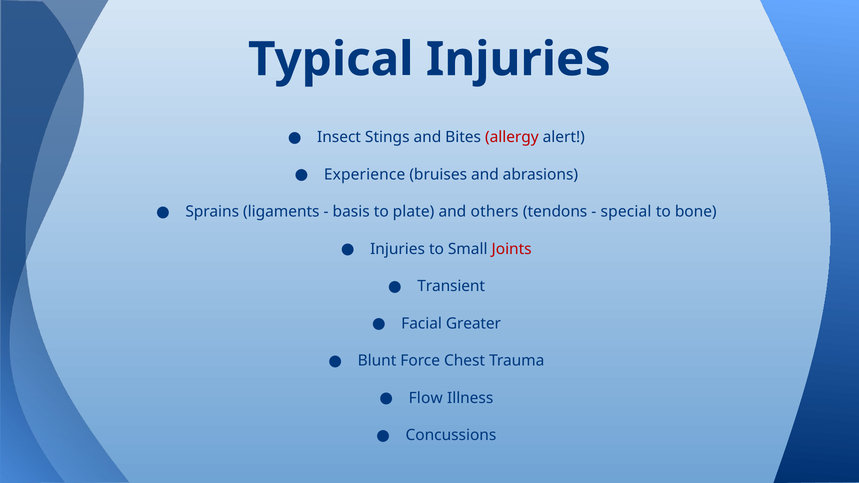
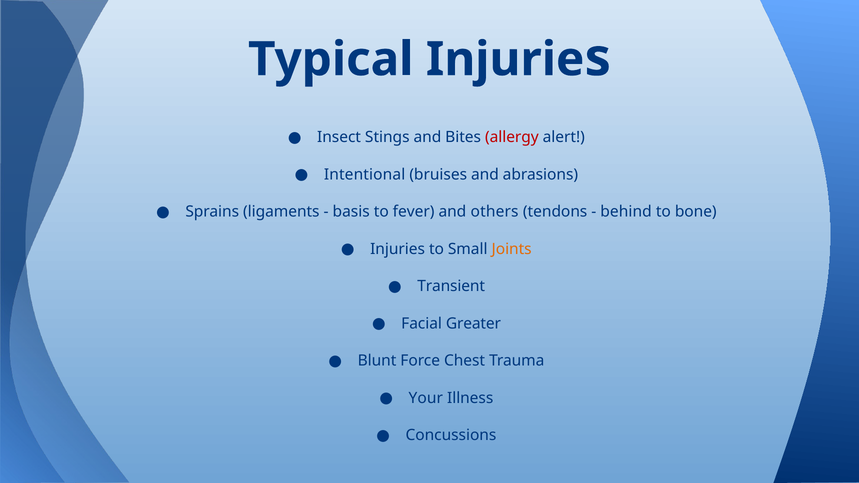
Experience: Experience -> Intentional (365, 175)
plate: plate -> fever (414, 212)
special: special -> behind (626, 212)
Joints colour: red -> orange (512, 249)
Flow: Flow -> Your (426, 398)
